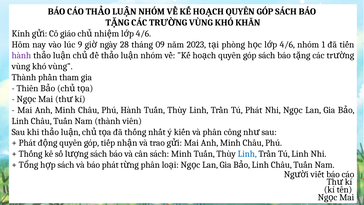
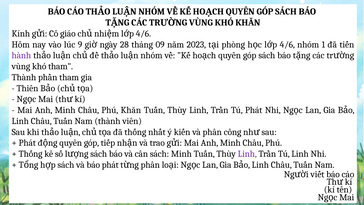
khó vùng: vùng -> tham (61, 66)
Phú Hành: Hành -> Khăn (131, 110)
Linh colour: blue -> purple (247, 154)
